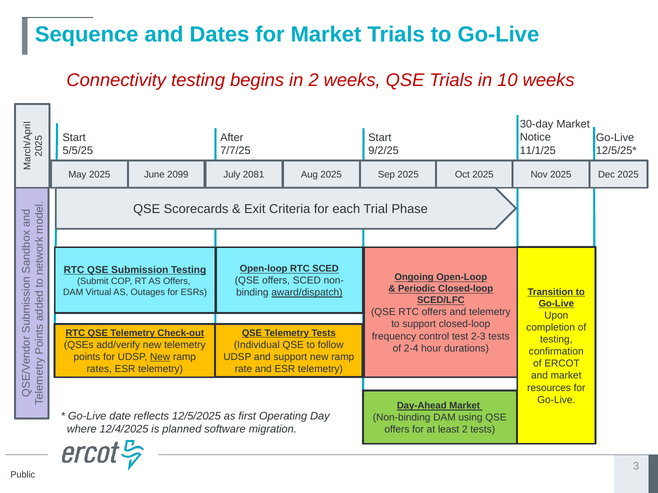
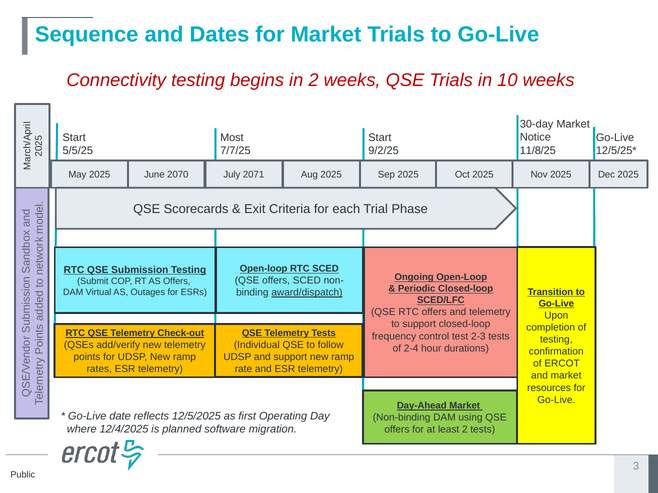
After: After -> Most (232, 138)
11/1/25: 11/1/25 -> 11/8/25 (538, 151)
2099: 2099 -> 2070 (178, 175)
2081: 2081 -> 2071 (254, 175)
New underline: present -> none (160, 357)
